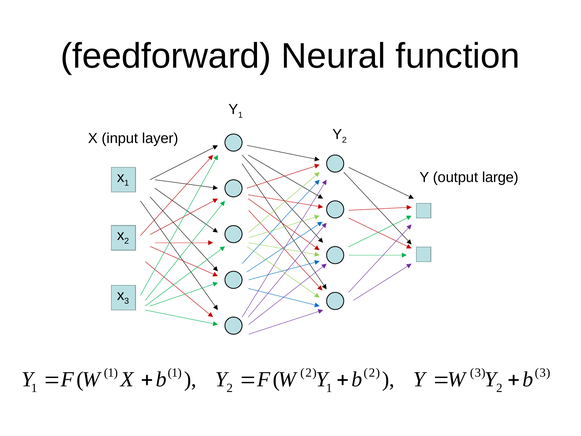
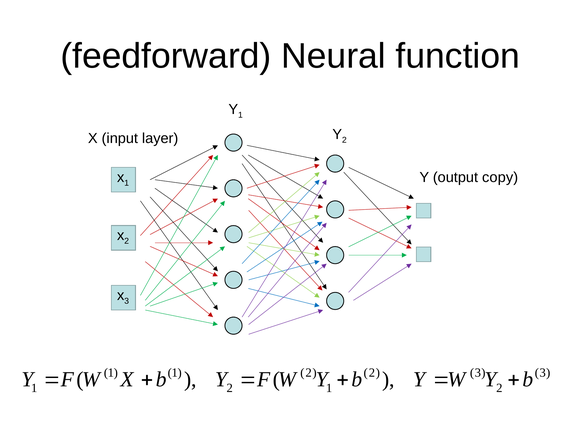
large: large -> copy (500, 177)
